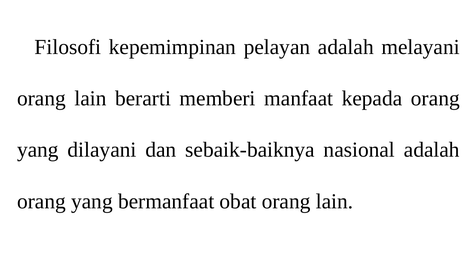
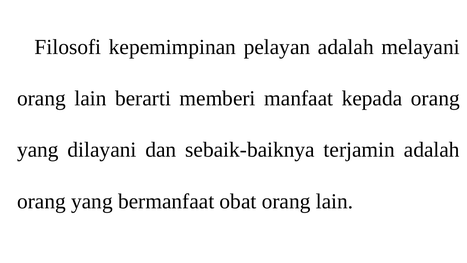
nasional: nasional -> terjamin (359, 150)
